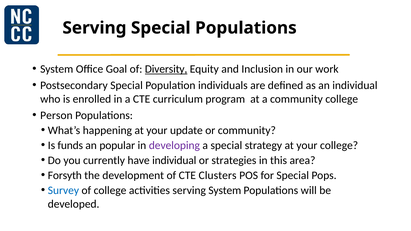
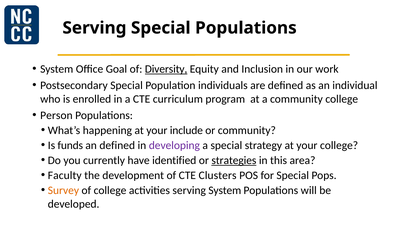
update: update -> include (186, 130)
an popular: popular -> defined (117, 145)
have individual: individual -> identified (174, 160)
strategies underline: none -> present (234, 160)
Forsyth: Forsyth -> Faculty (65, 175)
Survey colour: blue -> orange (63, 190)
